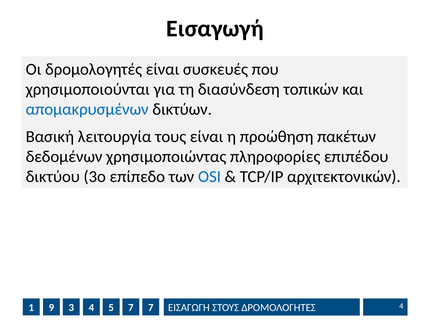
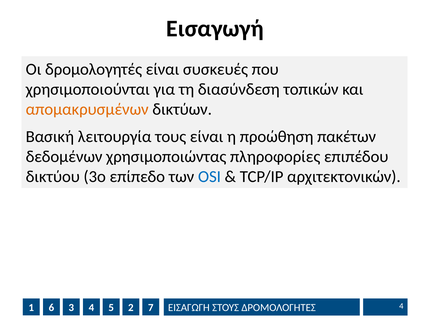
απομακρυσμένων colour: blue -> orange (87, 109)
9: 9 -> 6 (51, 307)
5 7: 7 -> 2 (131, 307)
